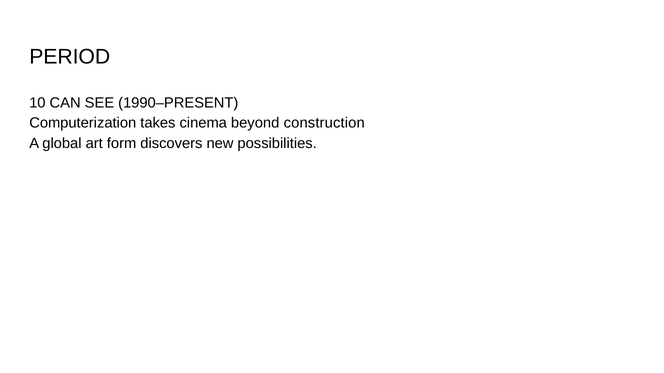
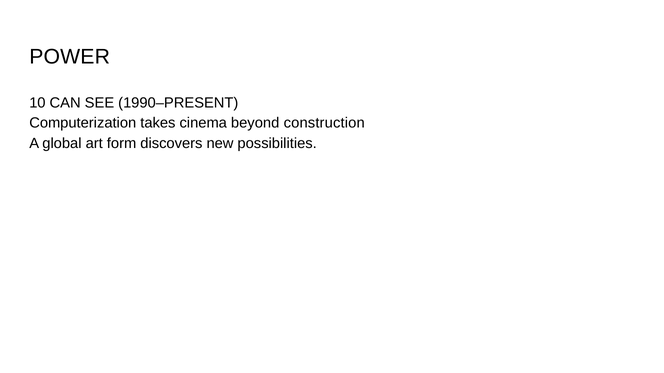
PERIOD: PERIOD -> POWER (70, 57)
